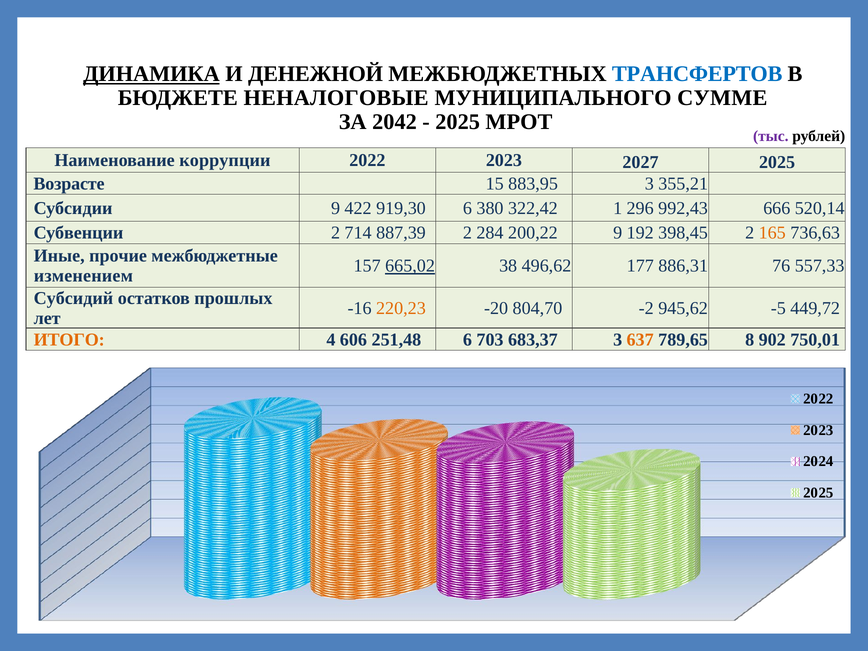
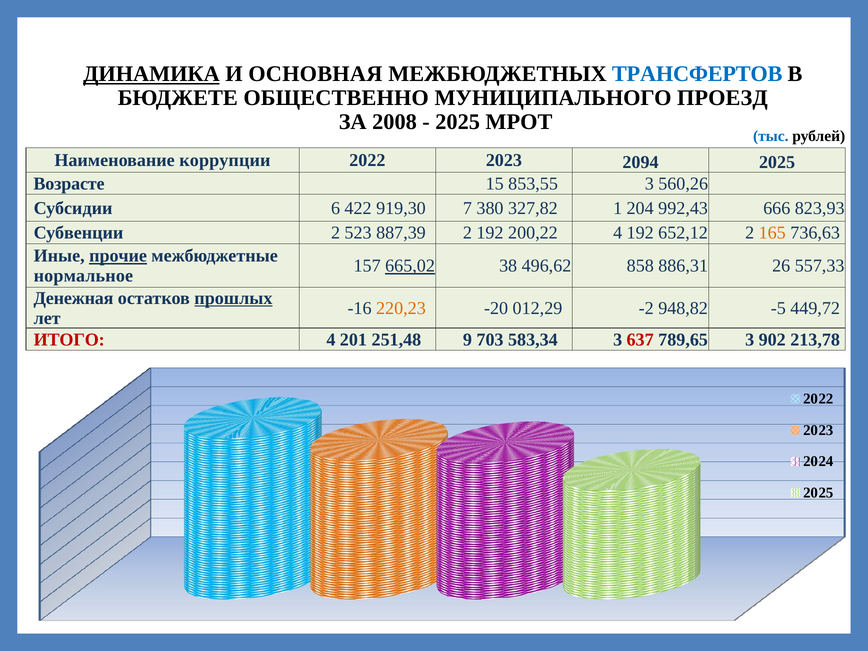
ДЕНЕЖНОЙ: ДЕНЕЖНОЙ -> ОСНОВНАЯ (315, 74)
НЕНАЛОГОВЫЕ: НЕНАЛОГОВЫЕ -> ОБЩЕСТВЕННО (336, 98)
СУММЕ: СУММЕ -> ПРОЕЗД (722, 98)
2042: 2042 -> 2008 (395, 122)
тыс colour: purple -> blue (771, 136)
2027: 2027 -> 2094 (641, 162)
883,95: 883,95 -> 853,55 (533, 184)
355,21: 355,21 -> 560,26 (683, 184)
Субсидии 9: 9 -> 6 (336, 208)
919,30 6: 6 -> 7 (467, 208)
322,42: 322,42 -> 327,82 (533, 208)
296: 296 -> 204 (640, 208)
520,14: 520,14 -> 823,93 (820, 208)
714: 714 -> 523 (358, 233)
2 284: 284 -> 192 (490, 233)
200,22 9: 9 -> 4 (618, 233)
398,45: 398,45 -> 652,12 (683, 233)
прочие underline: none -> present (118, 256)
177: 177 -> 858 (640, 266)
76: 76 -> 26 (781, 266)
изменением: изменением -> нормальное (83, 276)
Субсидий: Субсидий -> Денежная (74, 298)
прошлых underline: none -> present (233, 298)
804,70: 804,70 -> 012,29 (537, 308)
945,62: 945,62 -> 948,82 (683, 308)
ИТОГО colour: orange -> red (69, 340)
606: 606 -> 201 (353, 340)
251,48 6: 6 -> 9 (467, 340)
683,37: 683,37 -> 583,34 (533, 340)
637 colour: orange -> red (640, 340)
789,65 8: 8 -> 3 (750, 340)
750,01: 750,01 -> 213,78 (815, 340)
